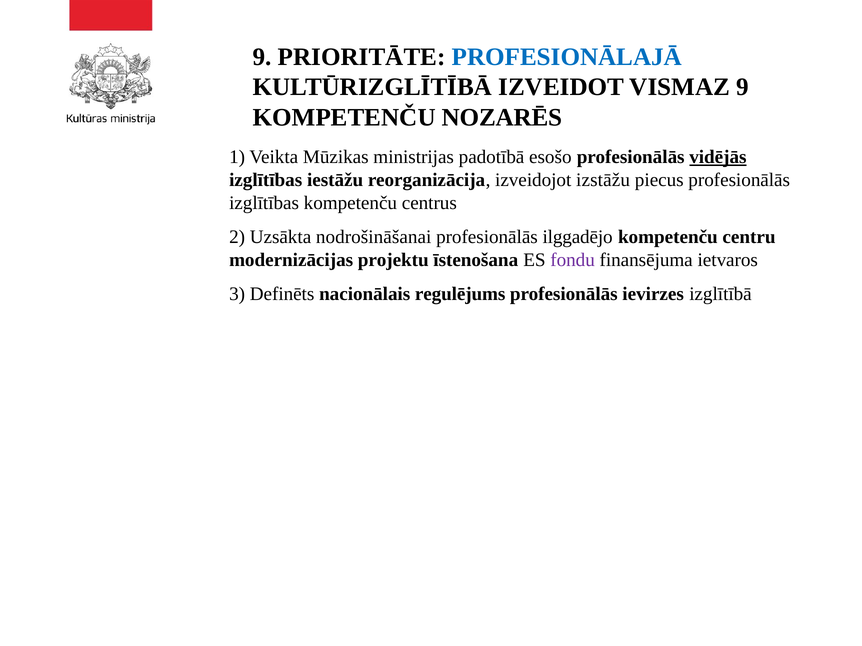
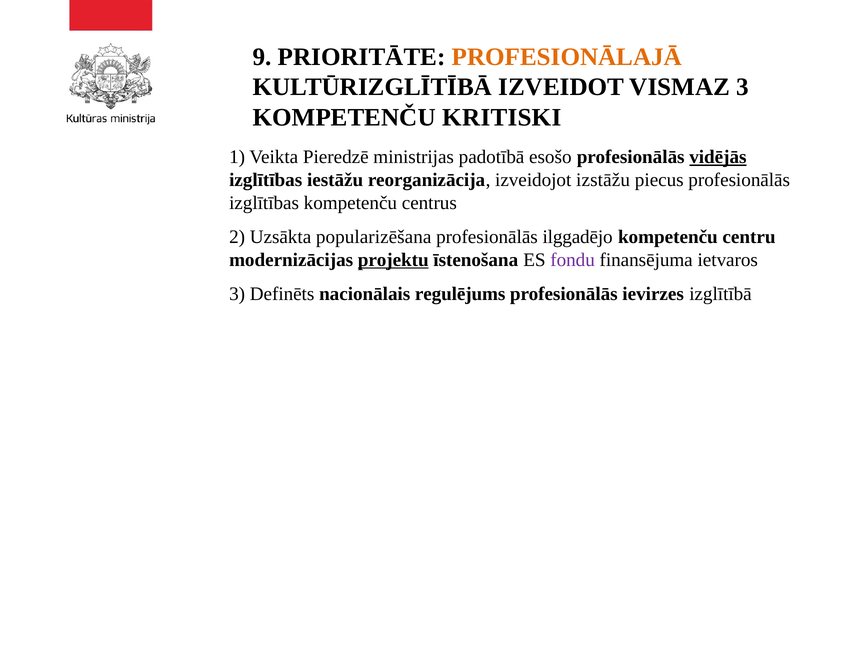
PROFESIONĀLAJĀ colour: blue -> orange (567, 57)
VISMAZ 9: 9 -> 3 (743, 87)
NOZARĒS: NOZARĒS -> KRITISKI (502, 117)
Mūzikas: Mūzikas -> Pieredzē (336, 157)
nodrošināšanai: nodrošināšanai -> popularizēšana (374, 237)
projektu underline: none -> present (393, 260)
